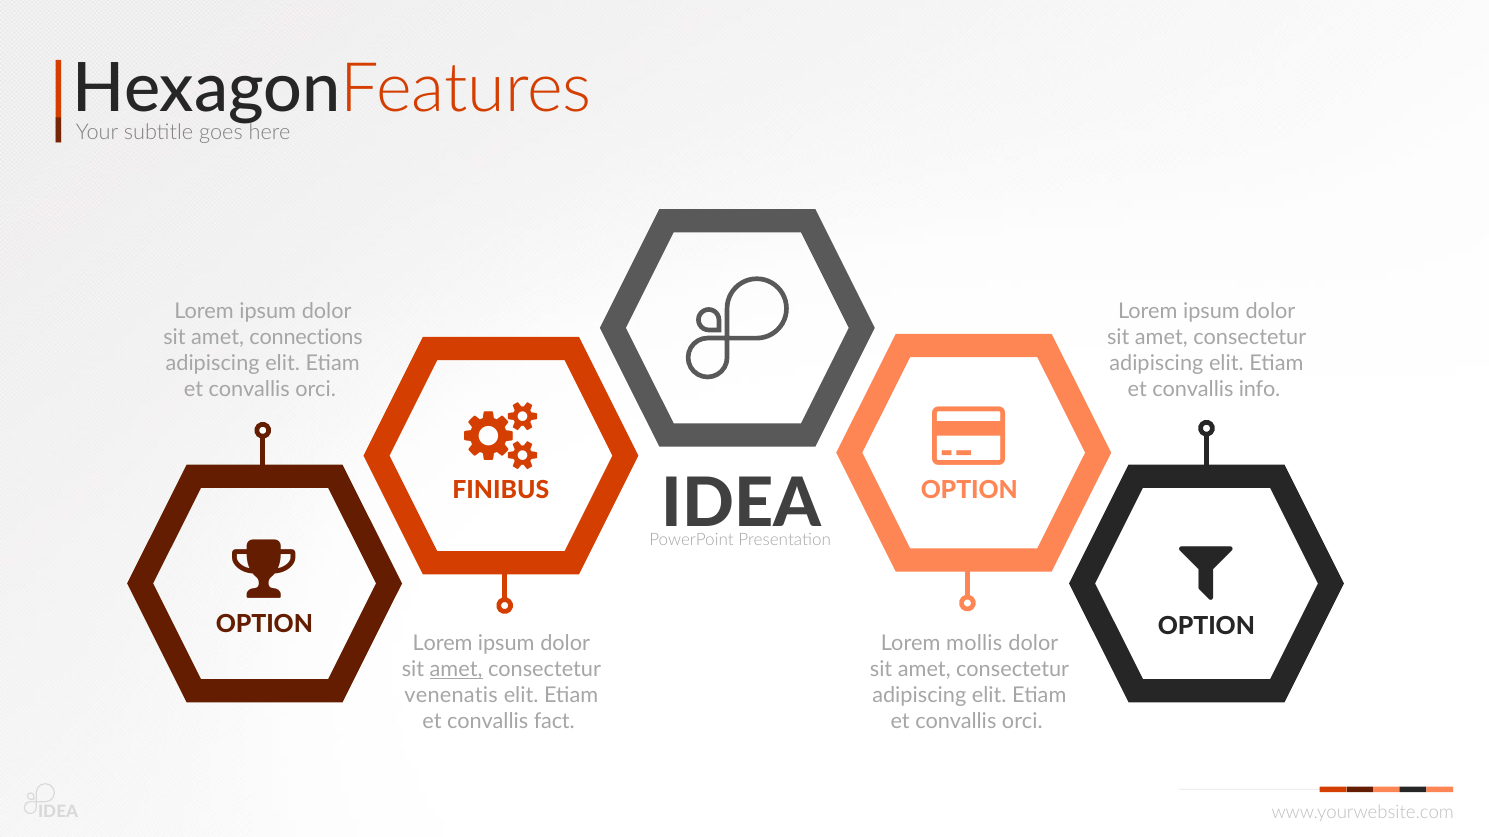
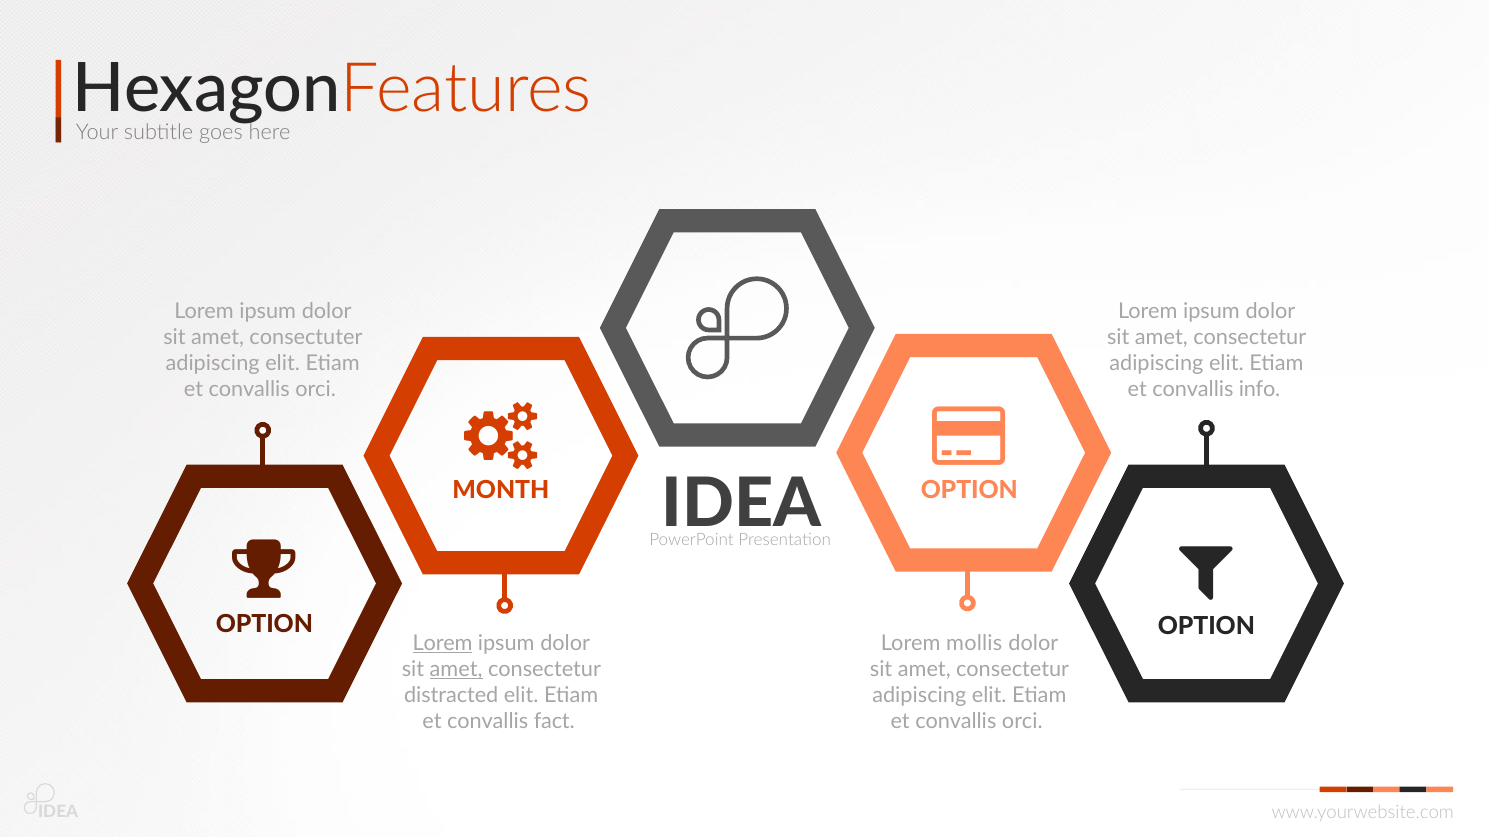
connections: connections -> consectuter (306, 338)
FINIBUS: FINIBUS -> MONTH (501, 491)
Lorem underline: none -> present (443, 644)
venenatis: venenatis -> distracted (451, 696)
